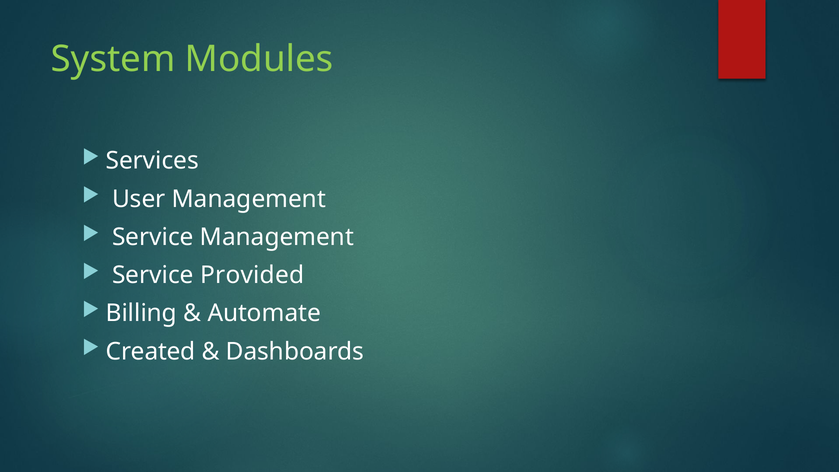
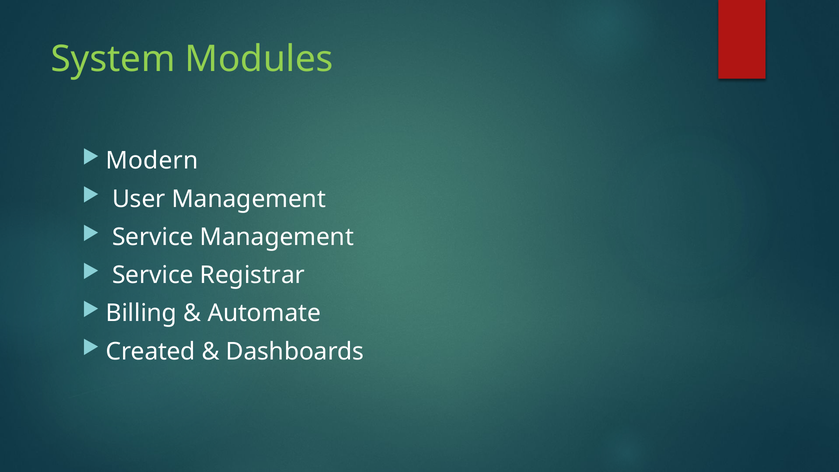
Services: Services -> Modern (152, 161)
Provided: Provided -> Registrar (252, 275)
